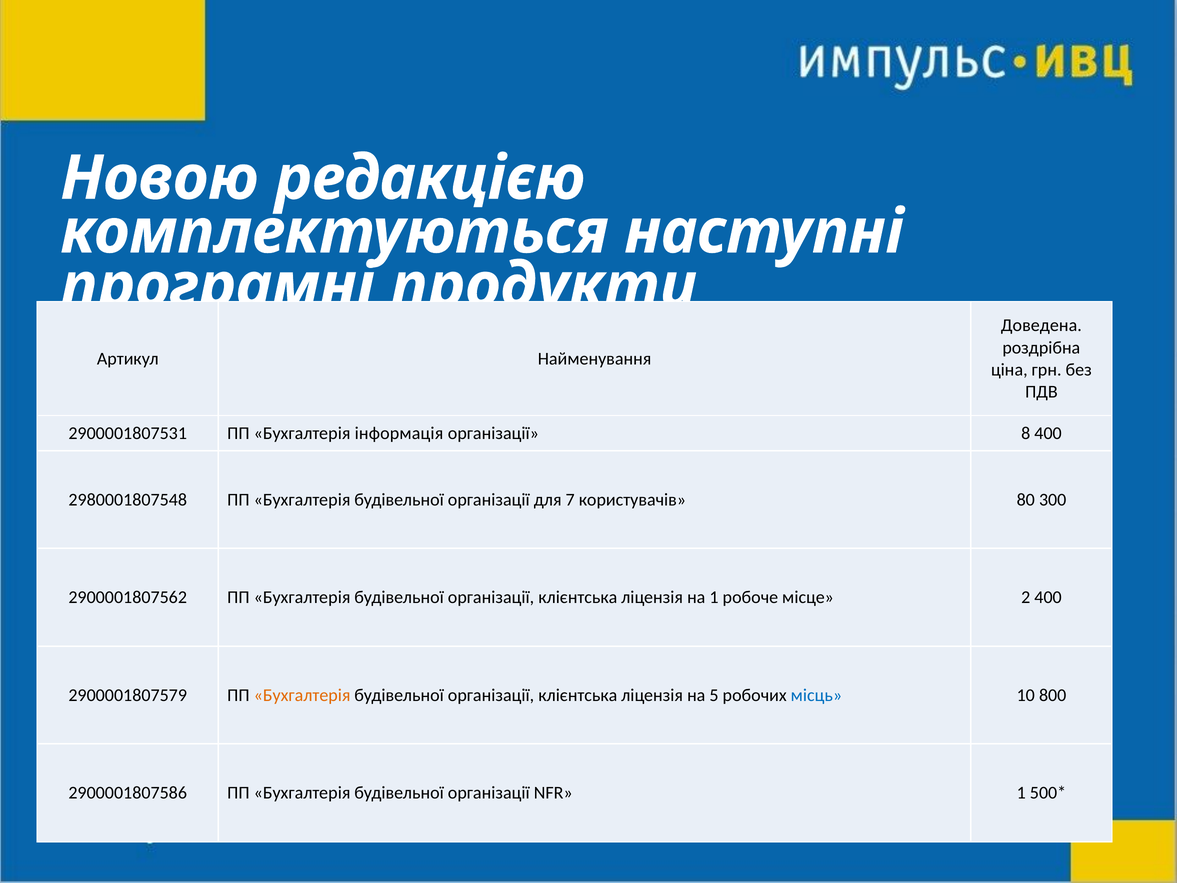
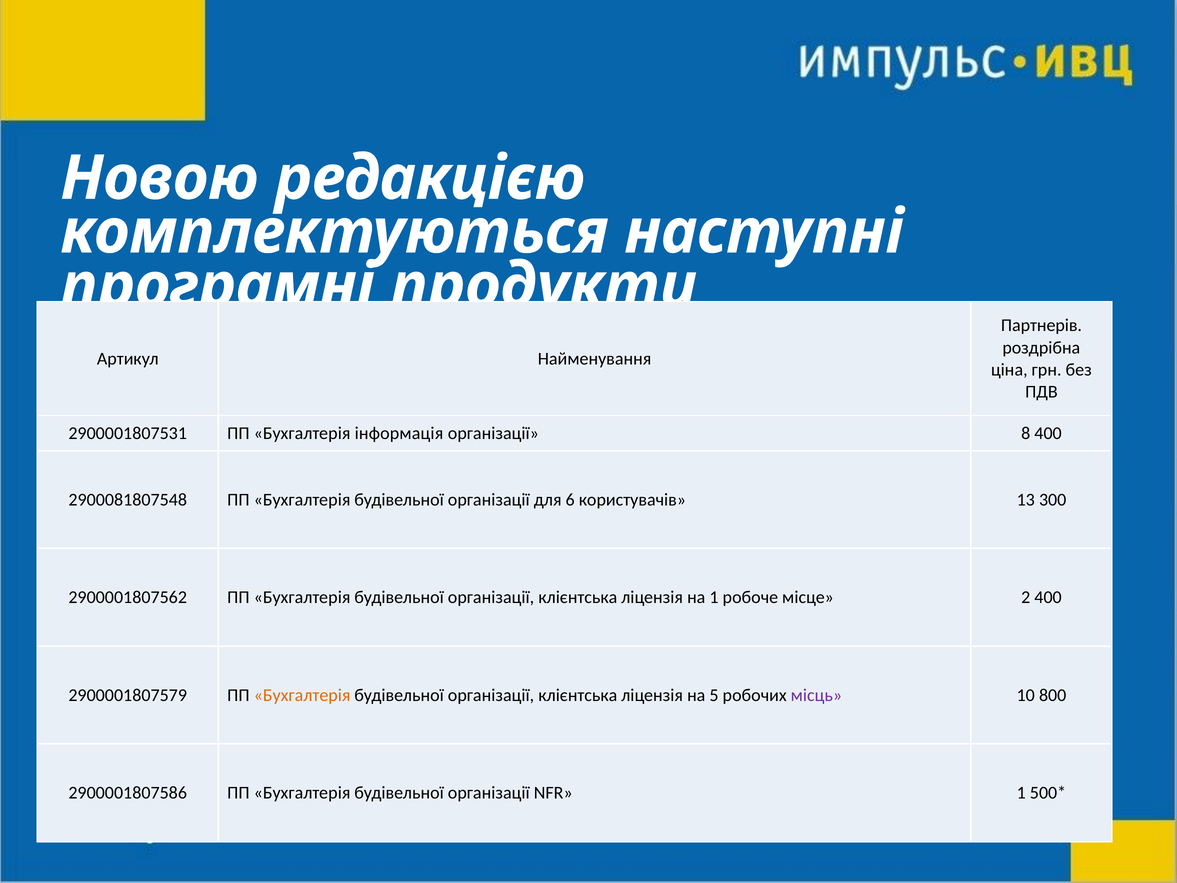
Доведена: Доведена -> Партнерів (1041, 325)
2980001807548: 2980001807548 -> 2900081807548 (128, 500)
7: 7 -> 6 (570, 500)
80: 80 -> 13 (1026, 500)
місць colour: blue -> purple (816, 695)
